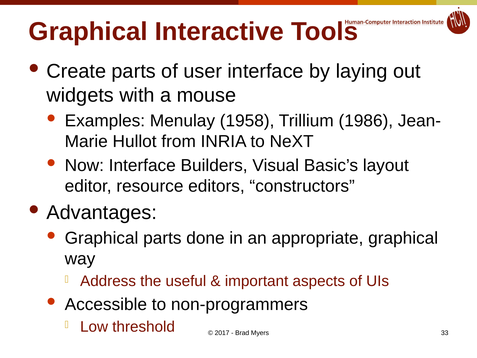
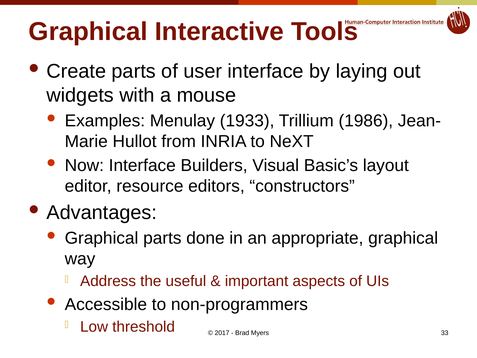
1958: 1958 -> 1933 (247, 121)
